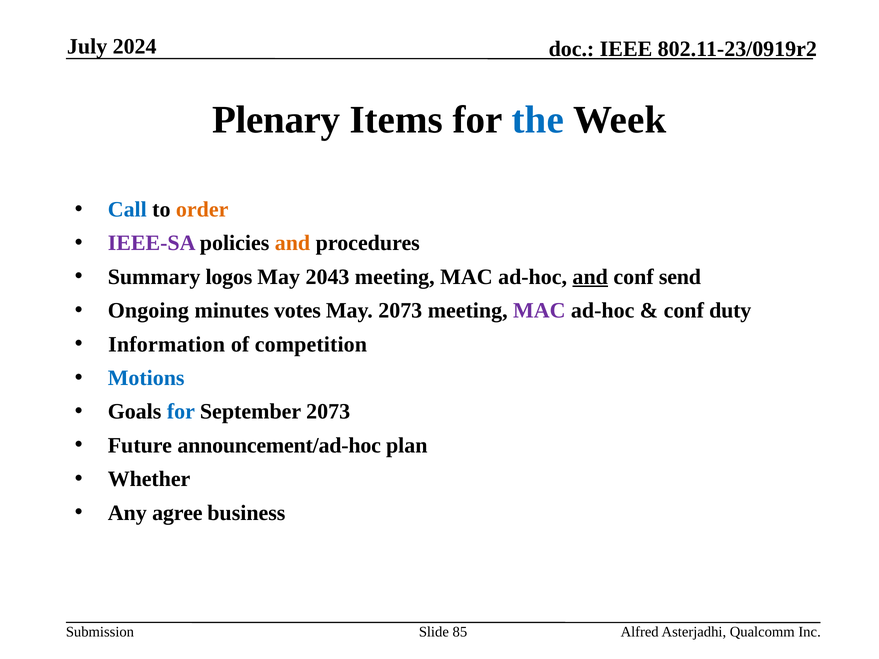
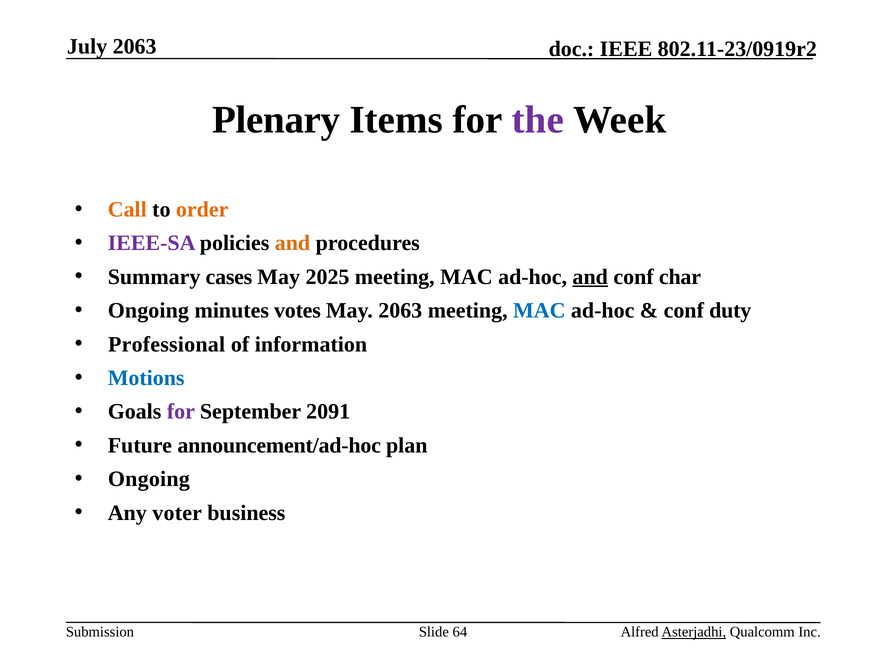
July 2024: 2024 -> 2063 (135, 47)
the colour: blue -> purple (538, 120)
Call colour: blue -> orange (127, 210)
logos: logos -> cases (229, 277)
2043: 2043 -> 2025 (328, 277)
send: send -> char (680, 277)
May 2073: 2073 -> 2063 (400, 311)
MAC colour: purple -> blue (539, 311)
Information: Information -> Professional (167, 344)
competition: competition -> information (311, 344)
for colour: blue -> purple (181, 412)
September 2073: 2073 -> 2091 (328, 412)
Whether: Whether -> Ongoing (149, 479)
agree: agree -> voter (177, 513)
85: 85 -> 64 (460, 632)
Asterjadhi underline: none -> present (694, 632)
